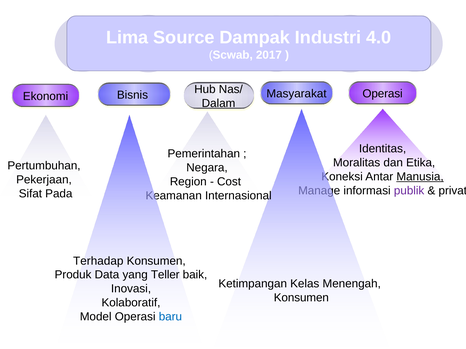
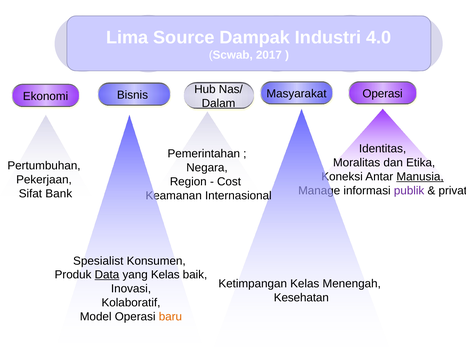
Pada: Pada -> Bank (59, 194)
Terhadap: Terhadap -> Spesialist (98, 261)
Data underline: none -> present (107, 275)
yang Teller: Teller -> Kelas (165, 275)
Konsumen: Konsumen -> Kesehatan (301, 298)
baru colour: blue -> orange (170, 317)
